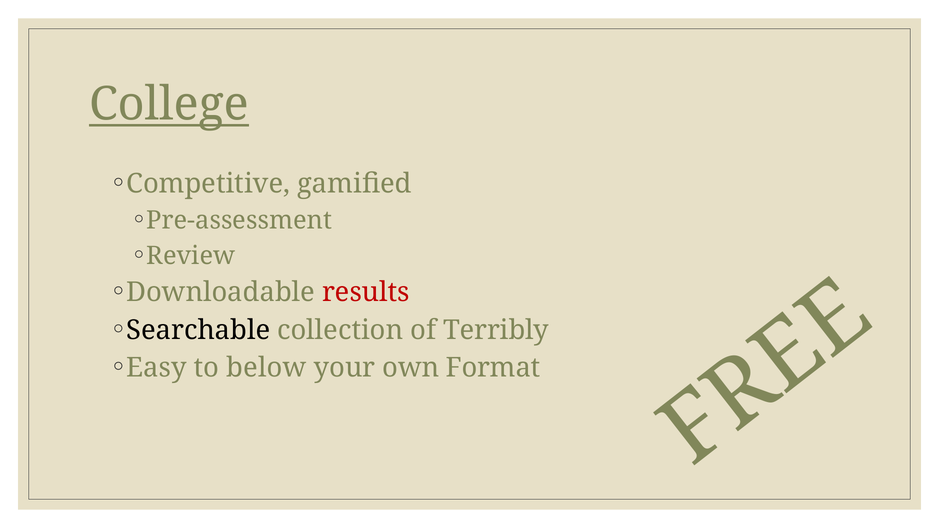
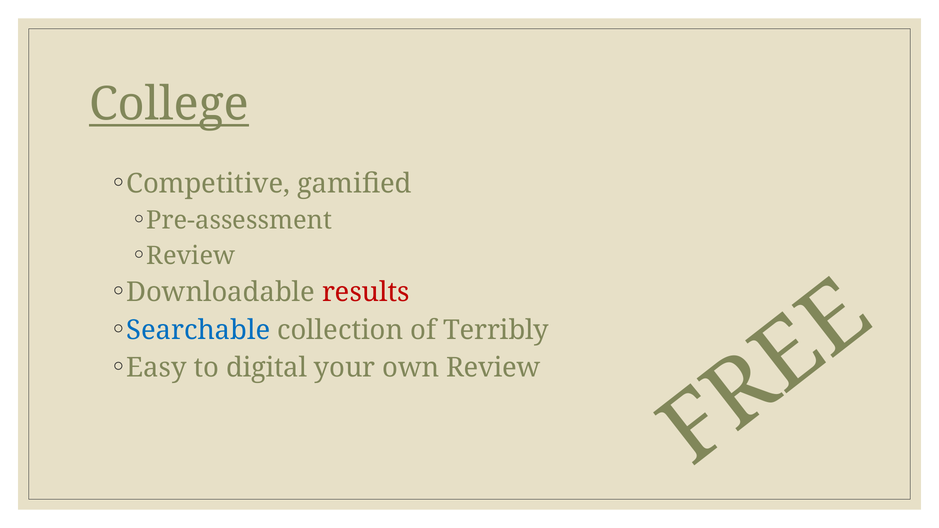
Searchable colour: black -> blue (198, 330)
below: below -> digital (267, 368)
own Format: Format -> Review (493, 368)
